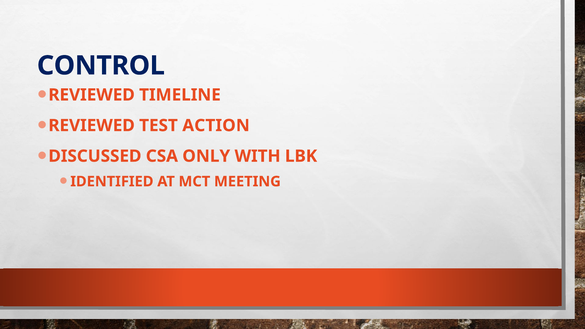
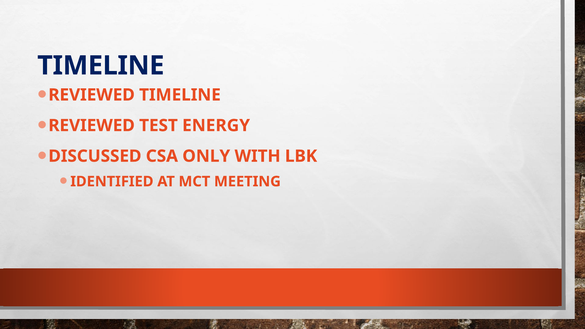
CONTROL: CONTROL -> TIMELINE (101, 66)
ACTION: ACTION -> ENERGY (216, 126)
